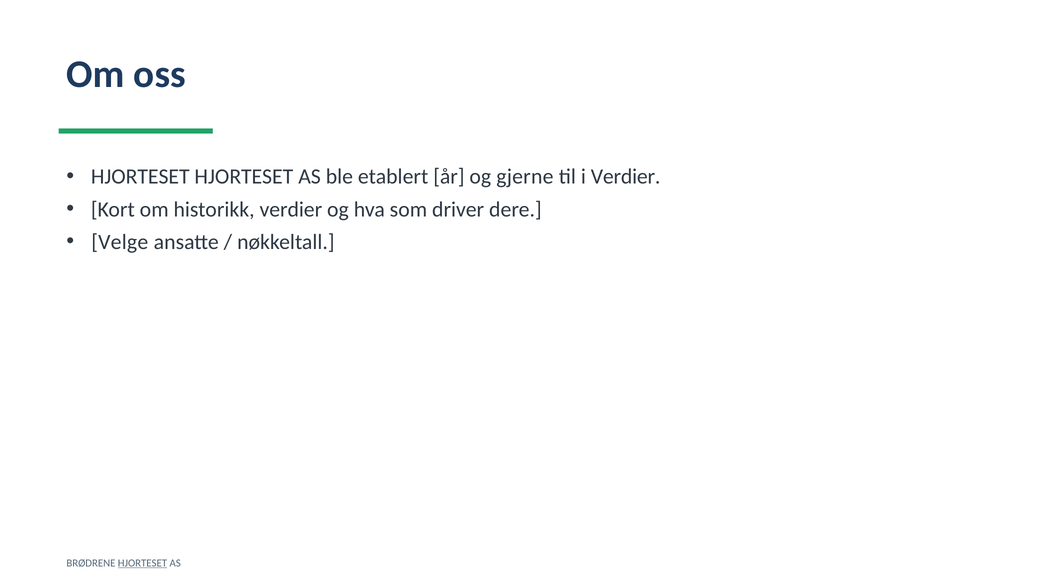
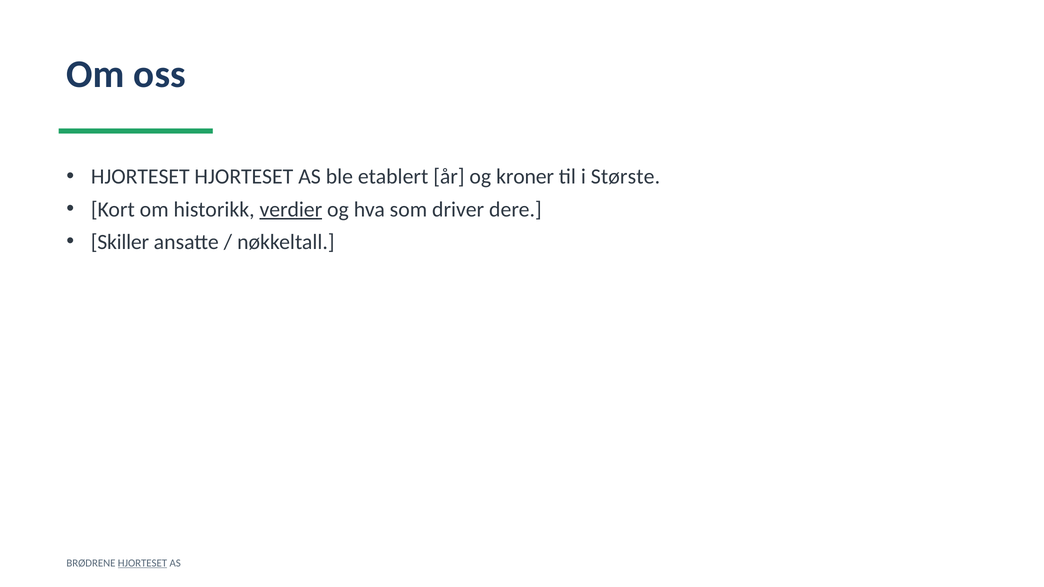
gjerne: gjerne -> kroner (525, 177)
i Verdier: Verdier -> Største (625, 177)
verdier underline: none -> present (291, 209)
Velge: Velge -> Skiller (120, 242)
